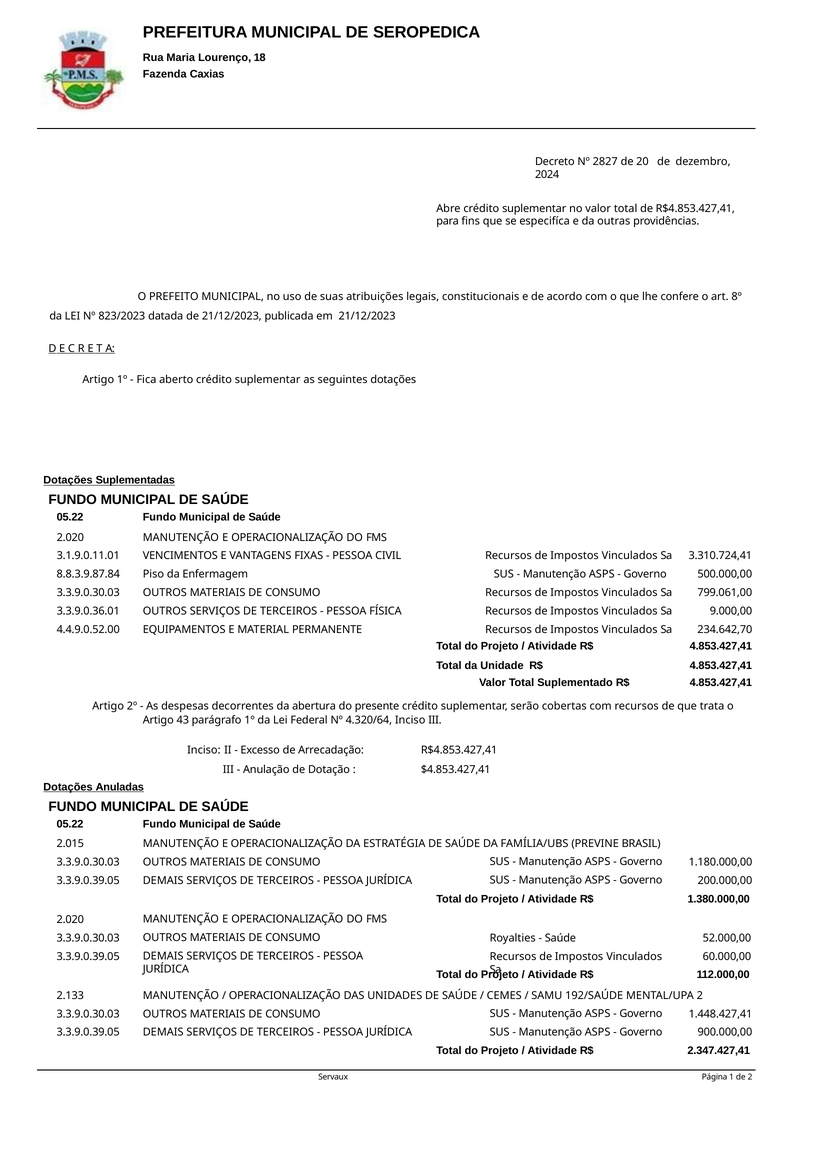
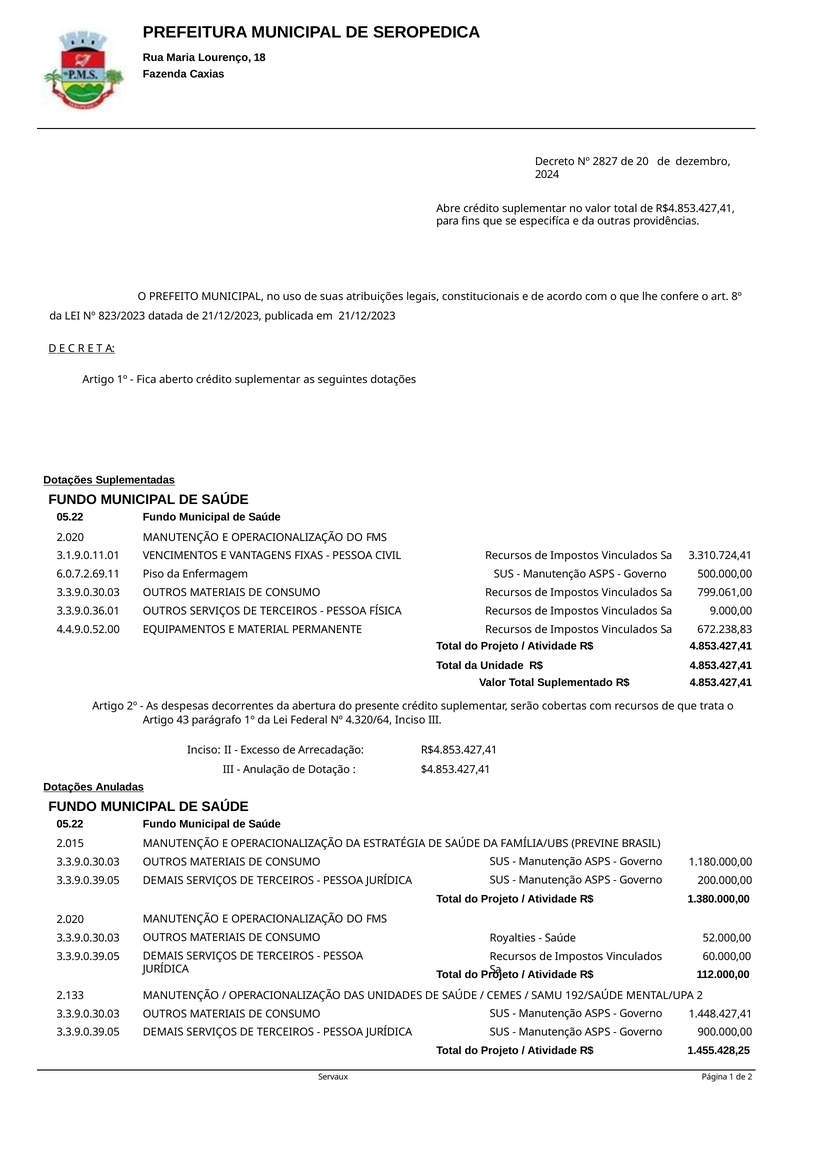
8.8.3.9.87.84: 8.8.3.9.87.84 -> 6.0.7.2.69.11 (88, 574)
234.642,70: 234.642,70 -> 672.238,83 (725, 630)
2.347.427,41: 2.347.427,41 -> 1.455.428,25 (719, 1051)
